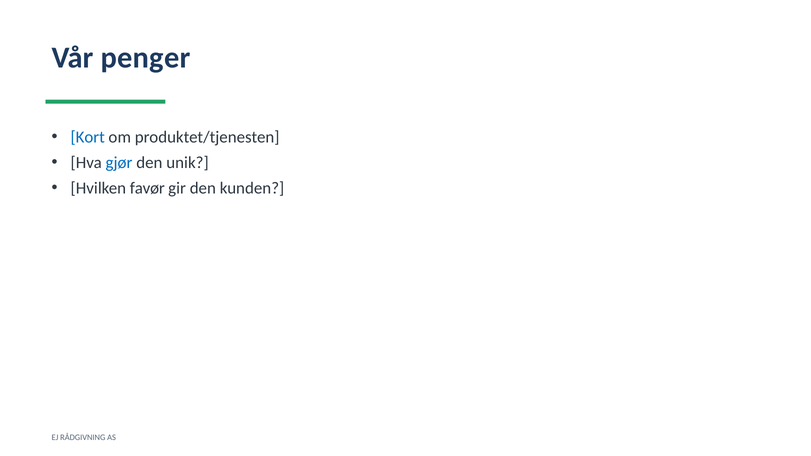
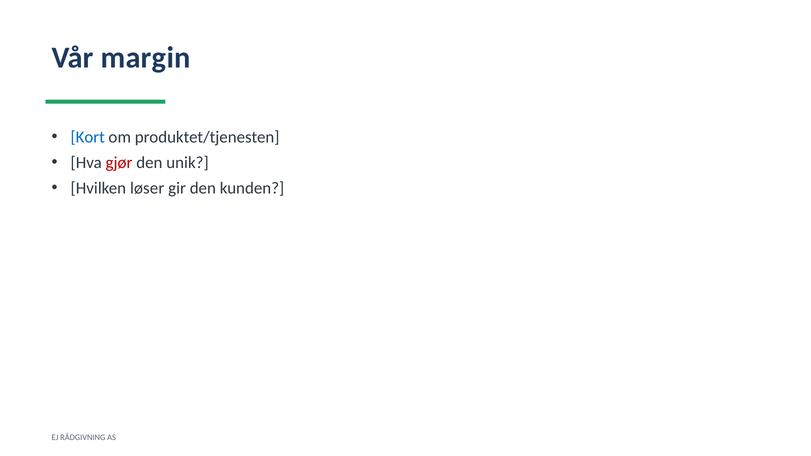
penger: penger -> margin (146, 58)
gjør colour: blue -> red (119, 163)
favør: favør -> løser (147, 188)
